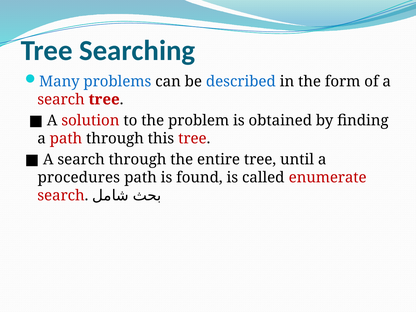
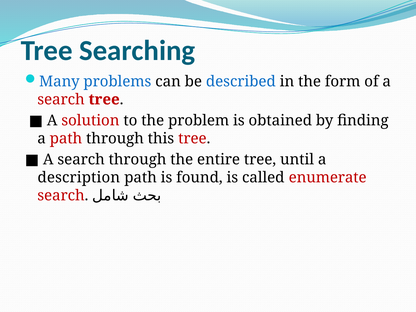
procedures: procedures -> description (79, 178)
